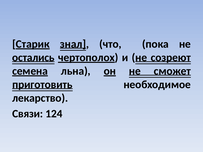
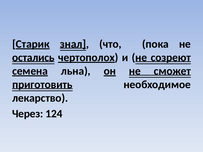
Связи: Связи -> Через (28, 114)
